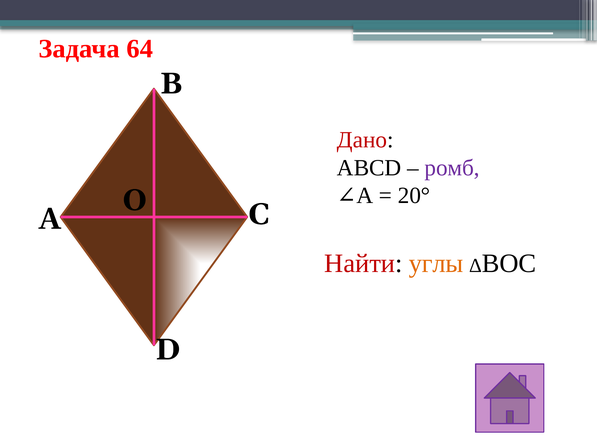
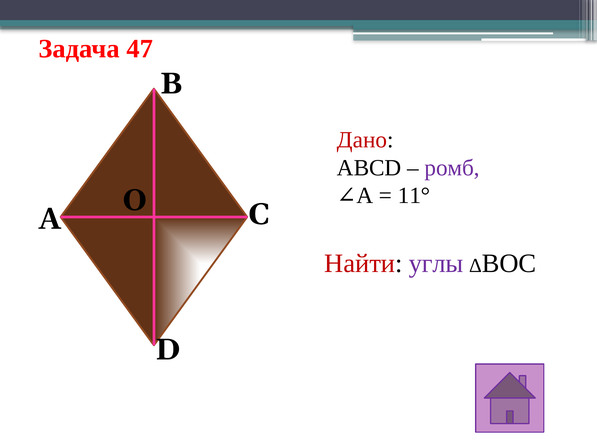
64: 64 -> 47 (140, 49)
20°: 20° -> 11° (414, 196)
углы colour: orange -> purple (436, 263)
